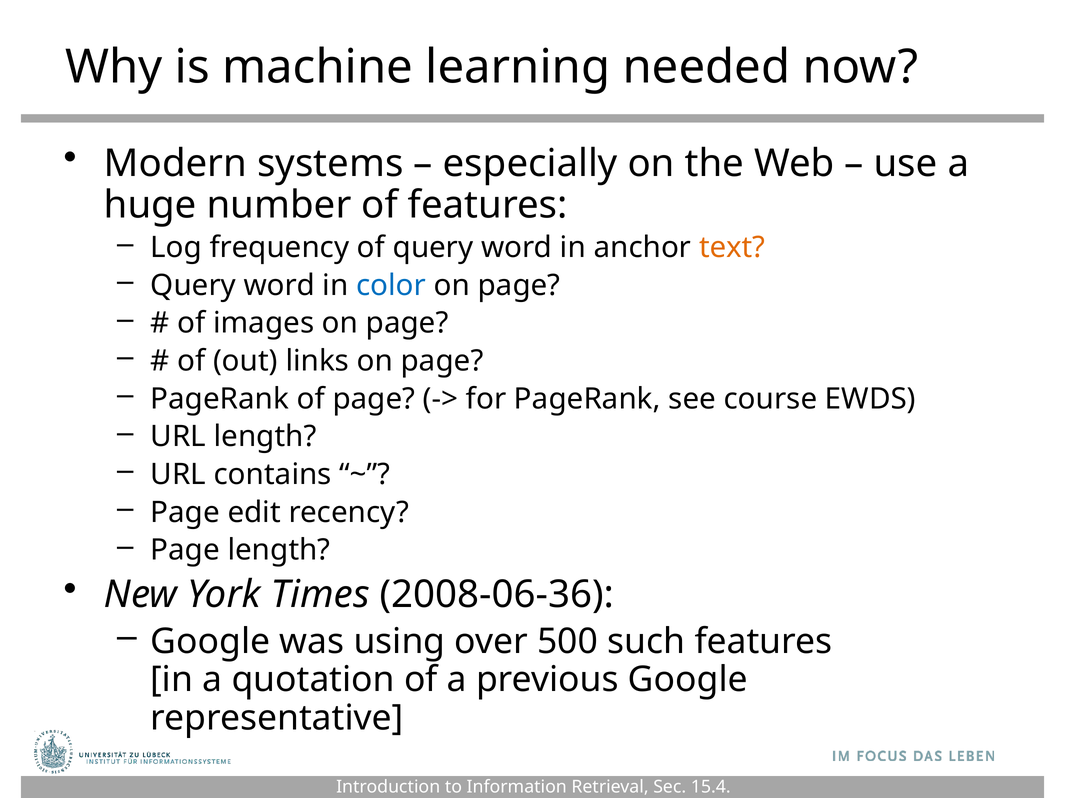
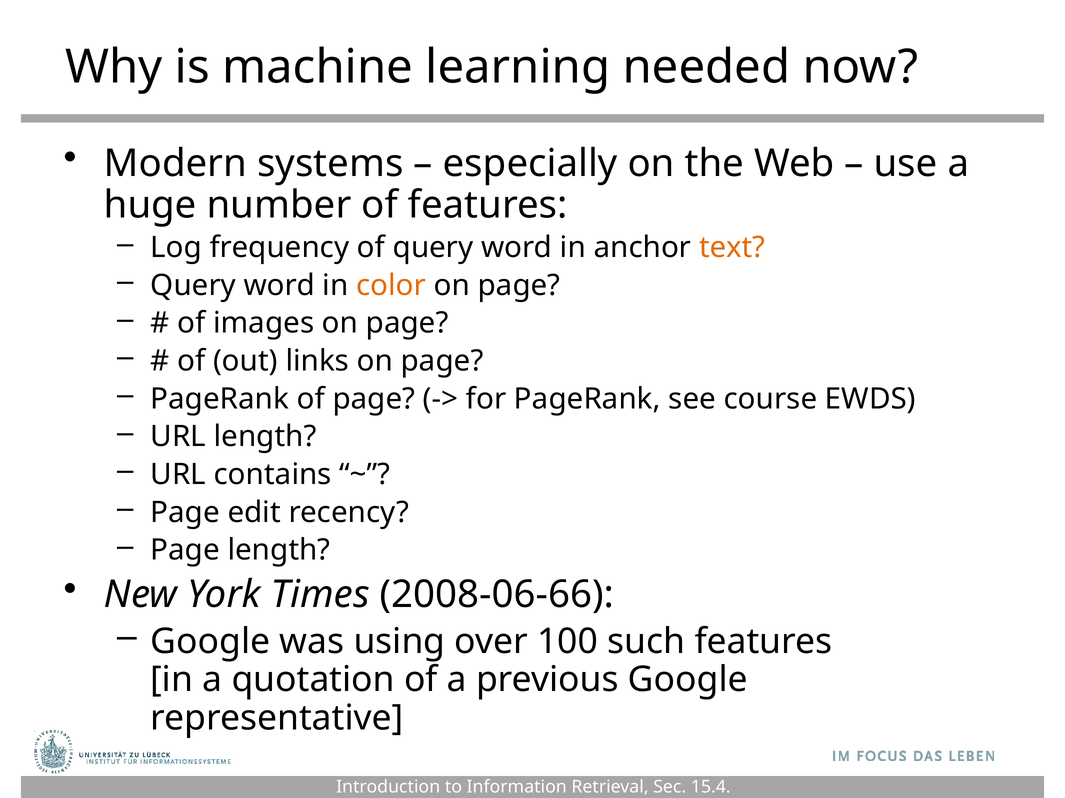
color colour: blue -> orange (391, 286)
2008-06-36: 2008-06-36 -> 2008-06-66 (497, 595)
500: 500 -> 100 (568, 642)
